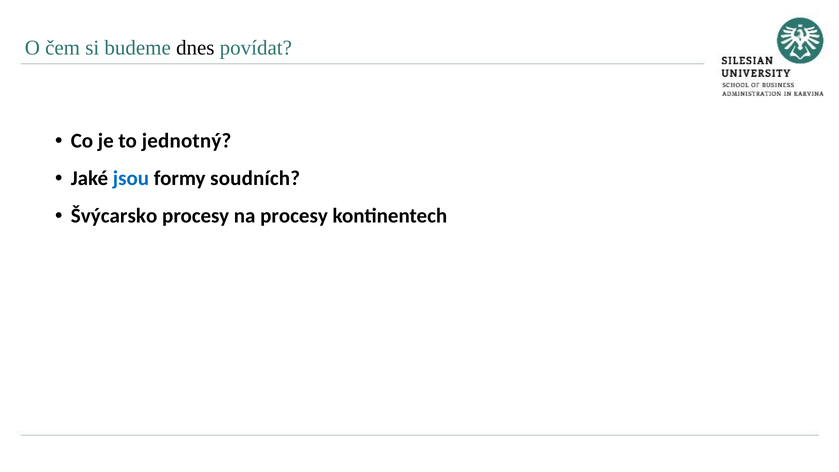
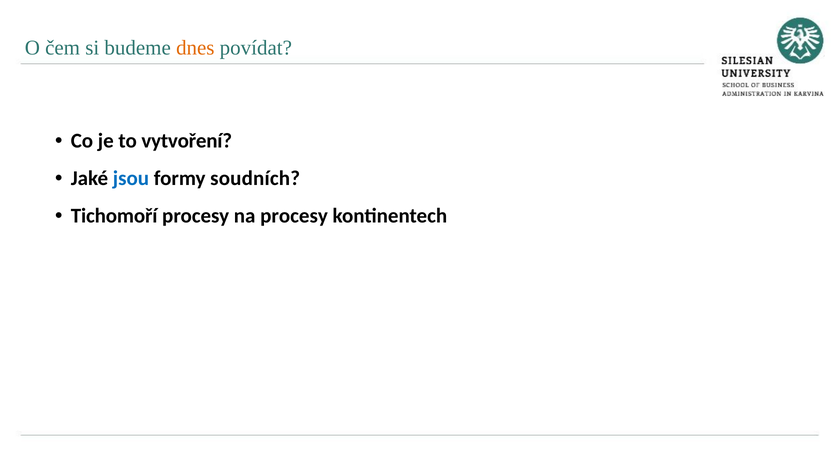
dnes colour: black -> orange (195, 48)
jednotný: jednotný -> vytvoření (187, 141)
Švýcarsko: Švýcarsko -> Tichomoří (114, 216)
